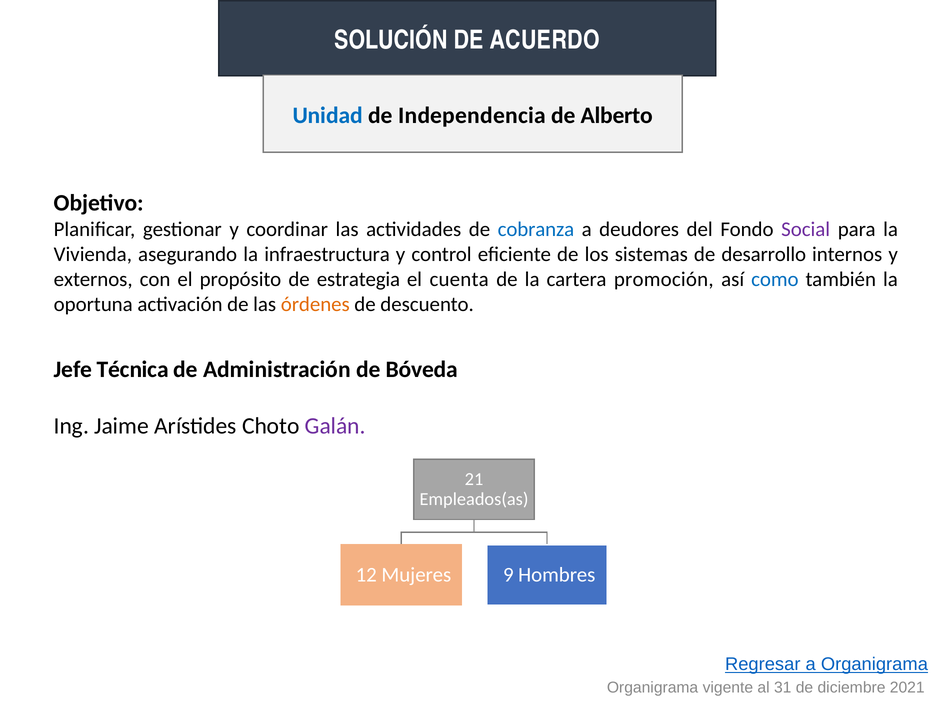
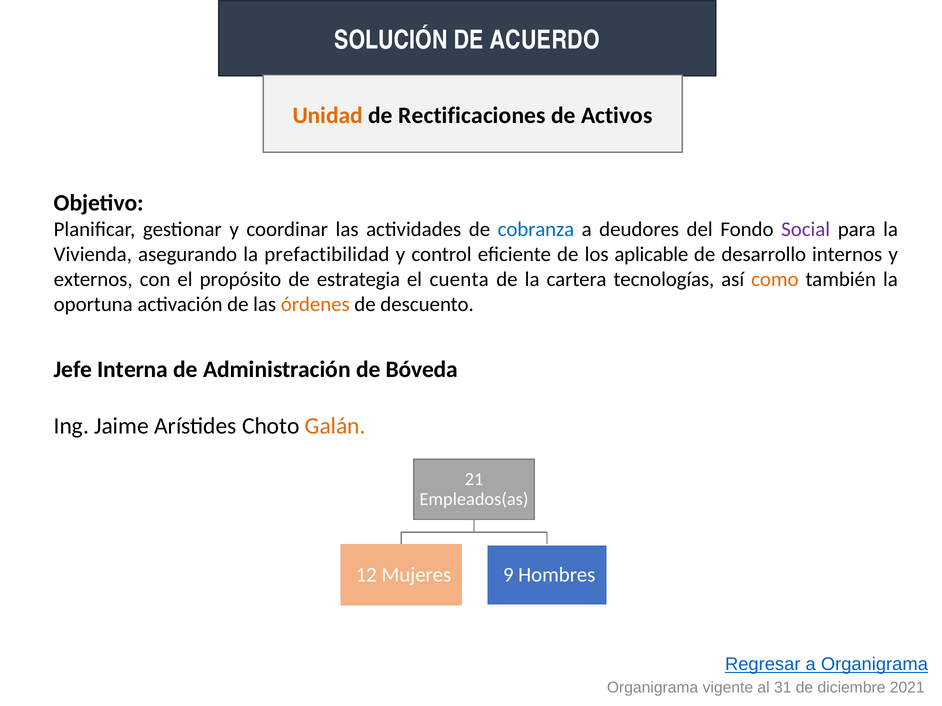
Unidad colour: blue -> orange (328, 115)
Independencia: Independencia -> Rectificaciones (472, 115)
Alberto: Alberto -> Activos (617, 115)
infraestructura: infraestructura -> prefactibilidad (327, 255)
sistemas: sistemas -> aplicable (651, 255)
promoción: promoción -> tecnologías (664, 280)
como colour: blue -> orange (775, 280)
Técnica: Técnica -> Interna (133, 370)
Galán colour: purple -> orange (335, 426)
